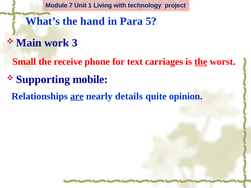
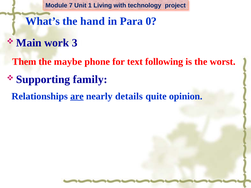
5: 5 -> 0 (151, 21)
Small: Small -> Them (24, 62)
receive: receive -> maybe (68, 62)
carriages: carriages -> following (164, 62)
the underline: present -> none (201, 62)
mobile: mobile -> family (90, 80)
